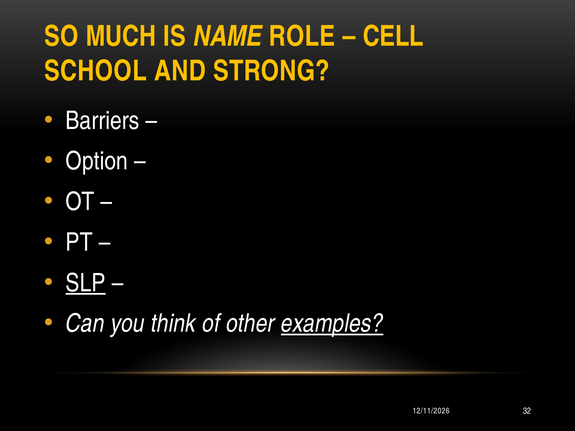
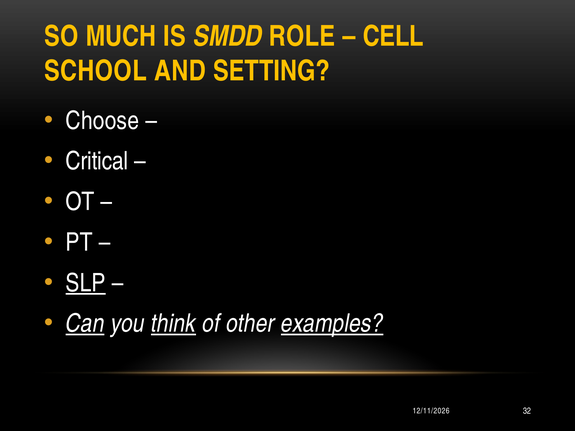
NAME: NAME -> SMDD (228, 37)
STRONG: STRONG -> SETTING (272, 71)
Barriers: Barriers -> Choose (102, 121)
Option: Option -> Critical (97, 161)
Can underline: none -> present (85, 324)
think underline: none -> present (173, 324)
